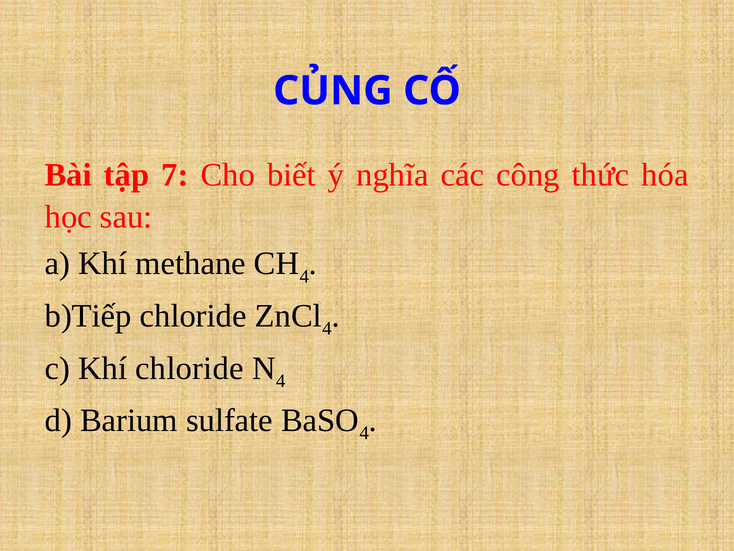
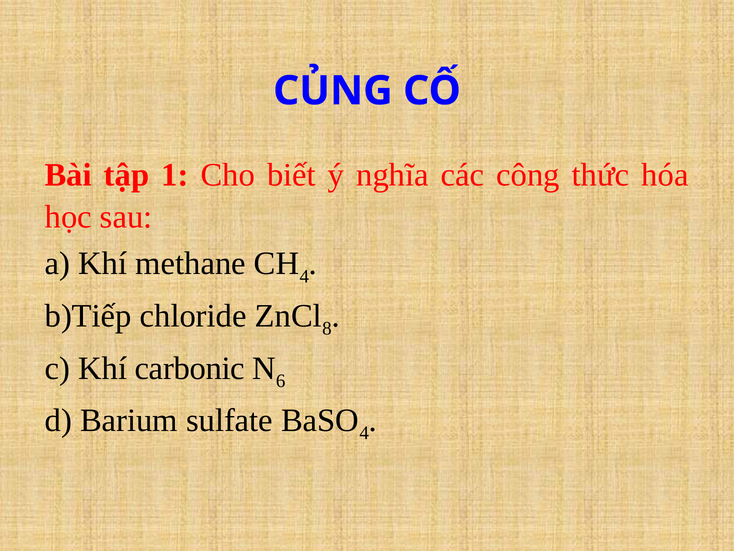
7: 7 -> 1 (175, 175)
4: 4 -> 8 (327, 328)
Khí chloride: chloride -> carbonic (190, 368)
4: 4 -> 6 (281, 381)
